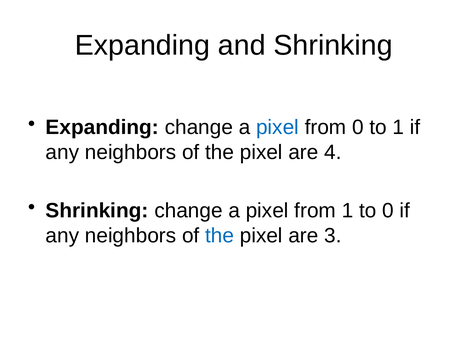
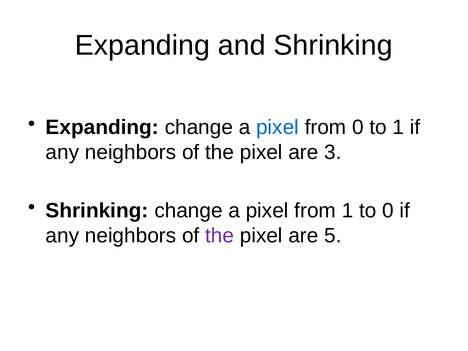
4: 4 -> 3 (333, 152)
the colour: blue -> purple (220, 236)
3: 3 -> 5 (333, 236)
